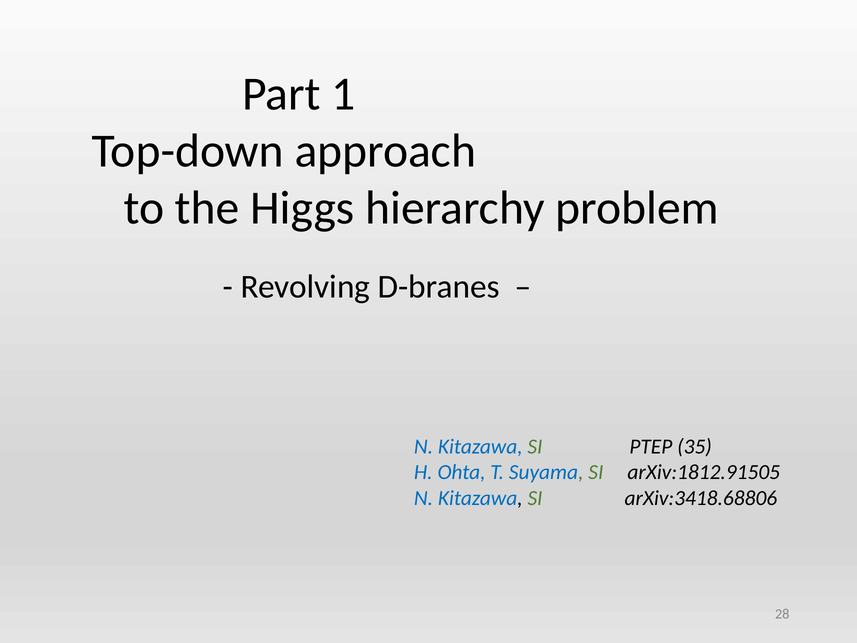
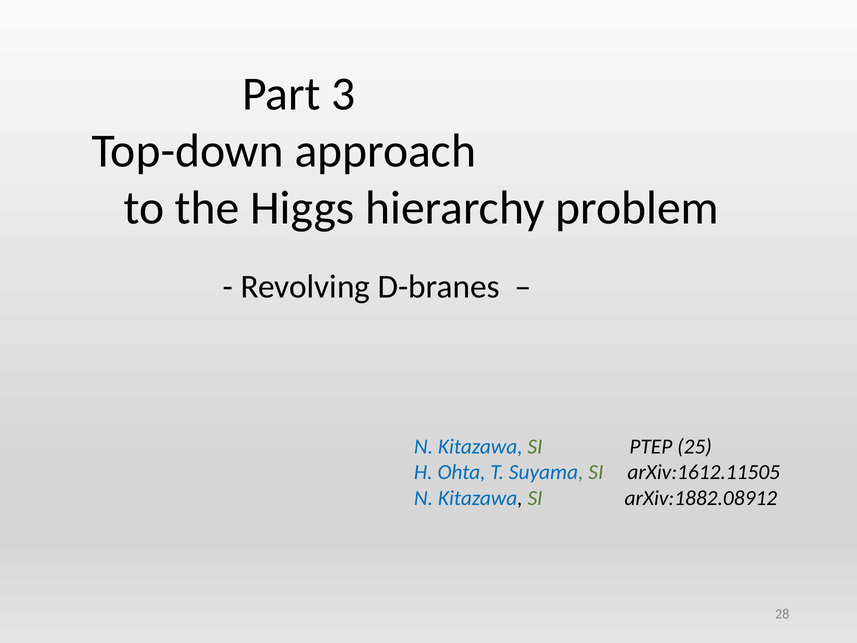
1: 1 -> 3 (344, 94)
35: 35 -> 25 (695, 446)
arXiv:1812.91505: arXiv:1812.91505 -> arXiv:1612.11505 (704, 472)
arXiv:3418.68806: arXiv:3418.68806 -> arXiv:1882.08912 (701, 498)
